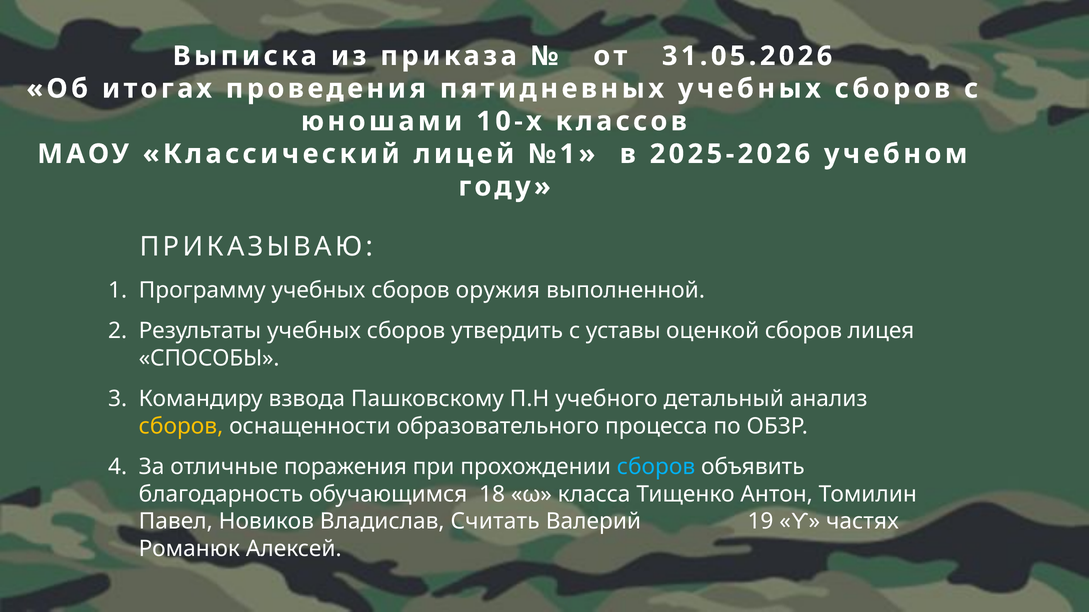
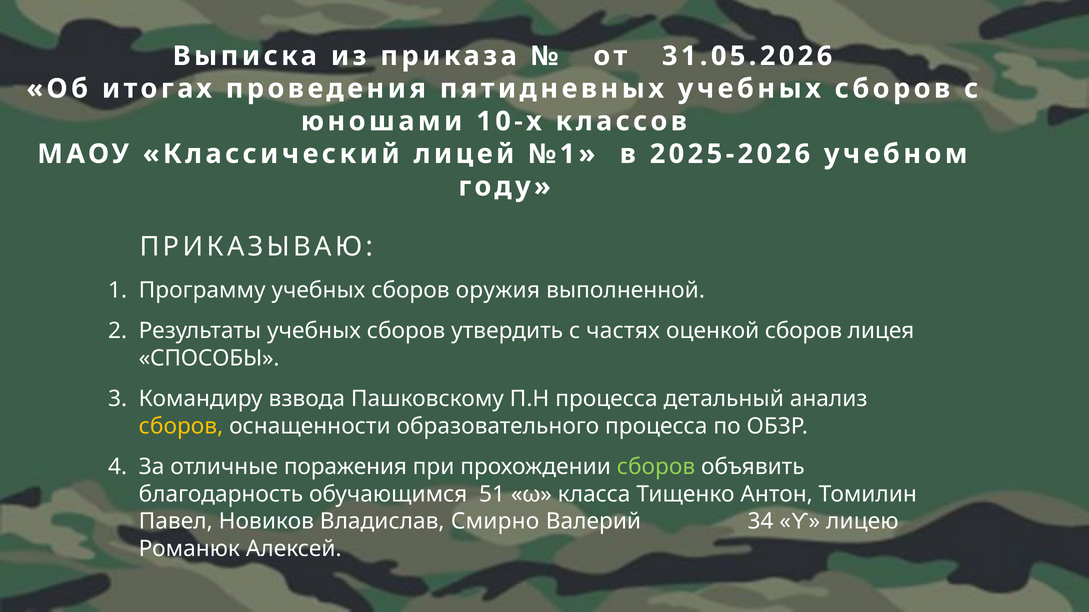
уставы: уставы -> частях (623, 331)
П.Н учебного: учебного -> процесса (606, 399)
сборов colour: light blue -> light green (656, 467)
18: 18 -> 51 (492, 495)
Считать: Считать -> Смирно (495, 522)
19: 19 -> 34 (760, 522)
частях: частях -> лицею (862, 522)
